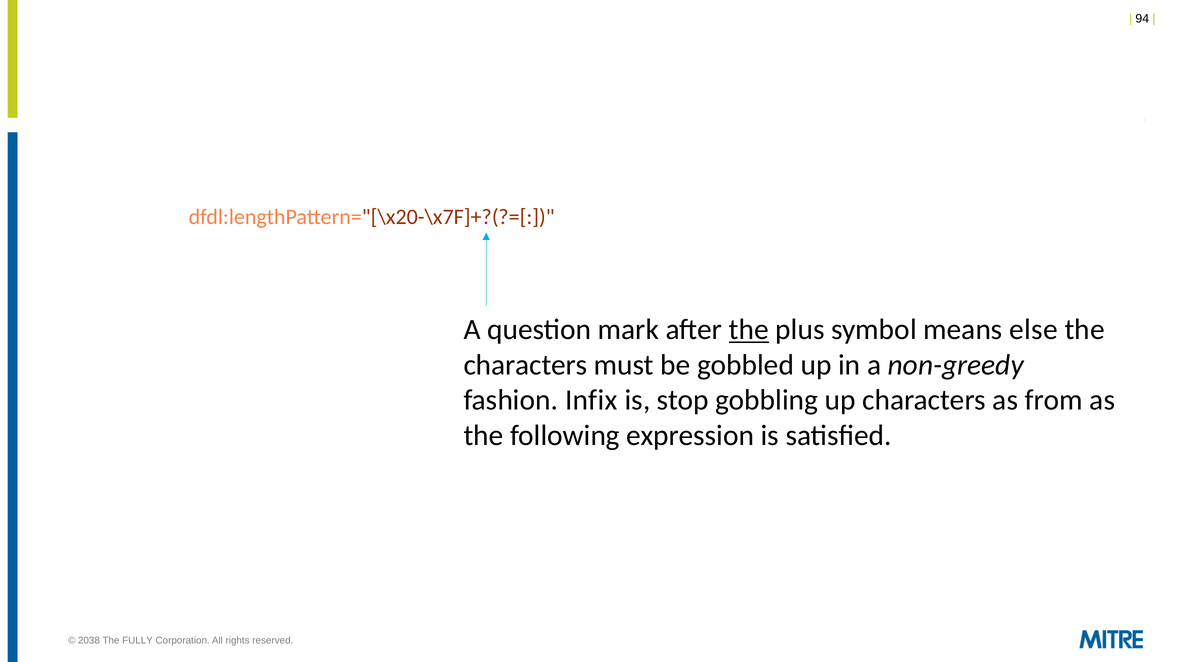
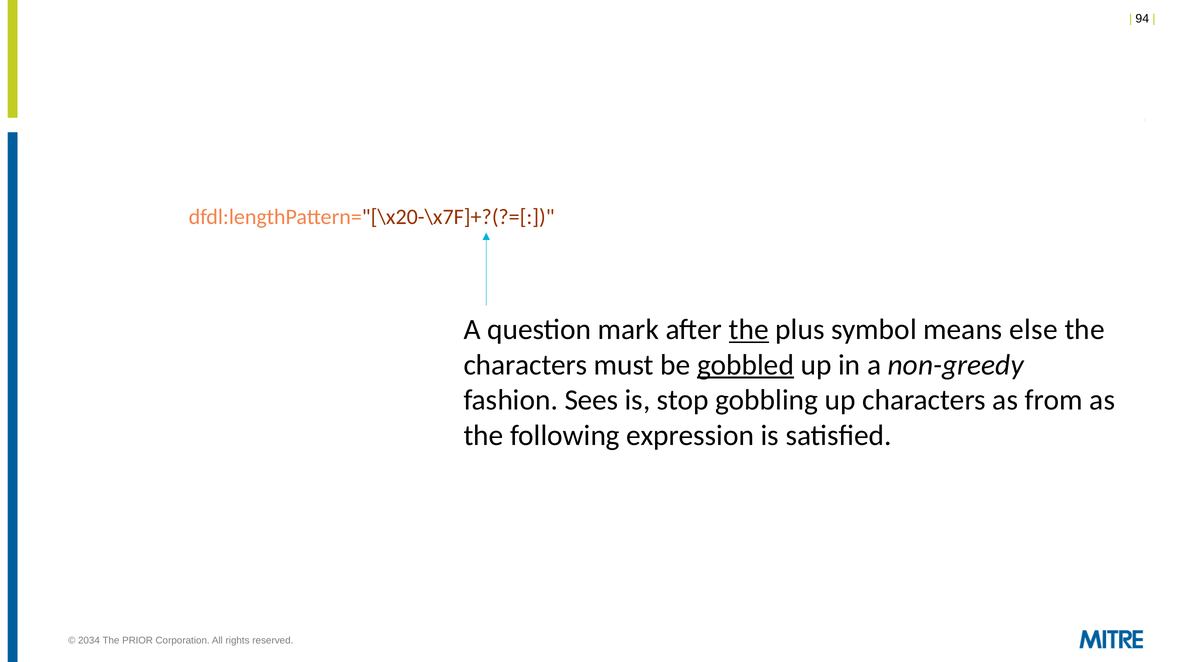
gobbled underline: none -> present (746, 365)
Infix: Infix -> Sees (592, 400)
2038: 2038 -> 2034 (89, 641)
FULLY: FULLY -> PRIOR (138, 641)
